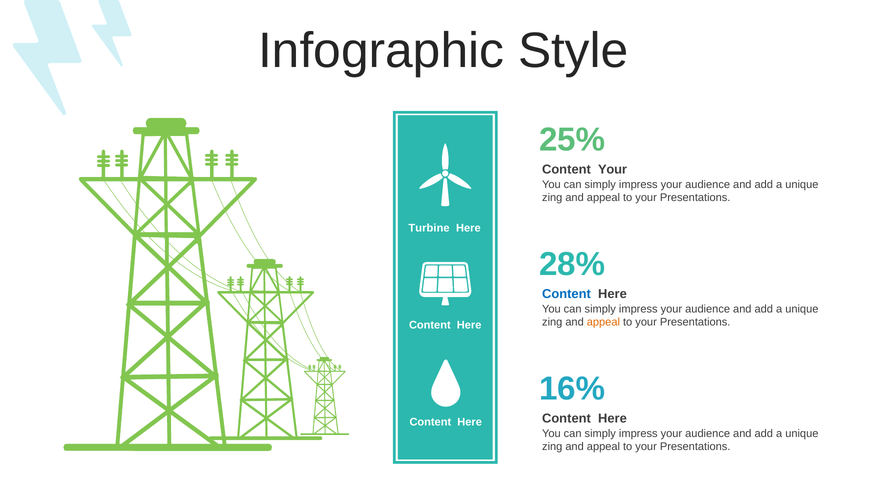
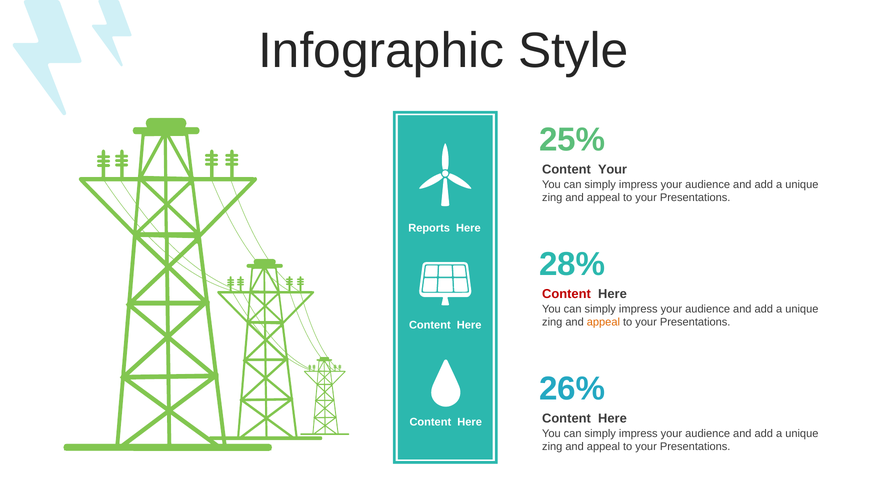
Turbine: Turbine -> Reports (429, 228)
Content colour: blue -> red (566, 294)
16%: 16% -> 26% (572, 389)
